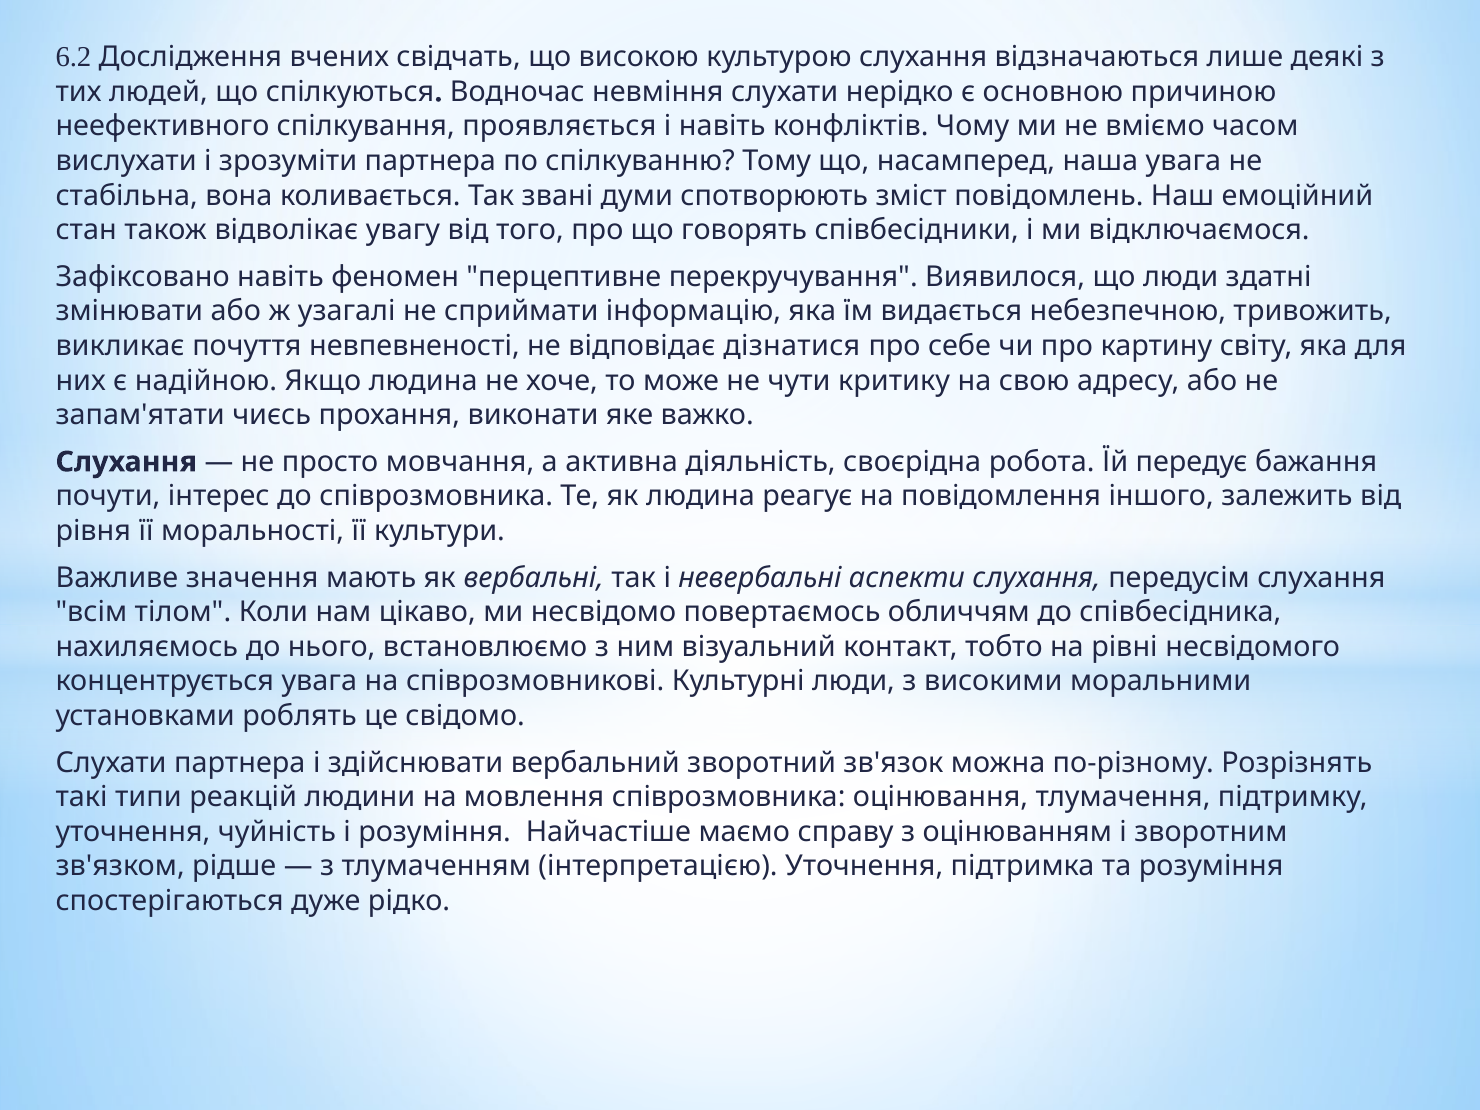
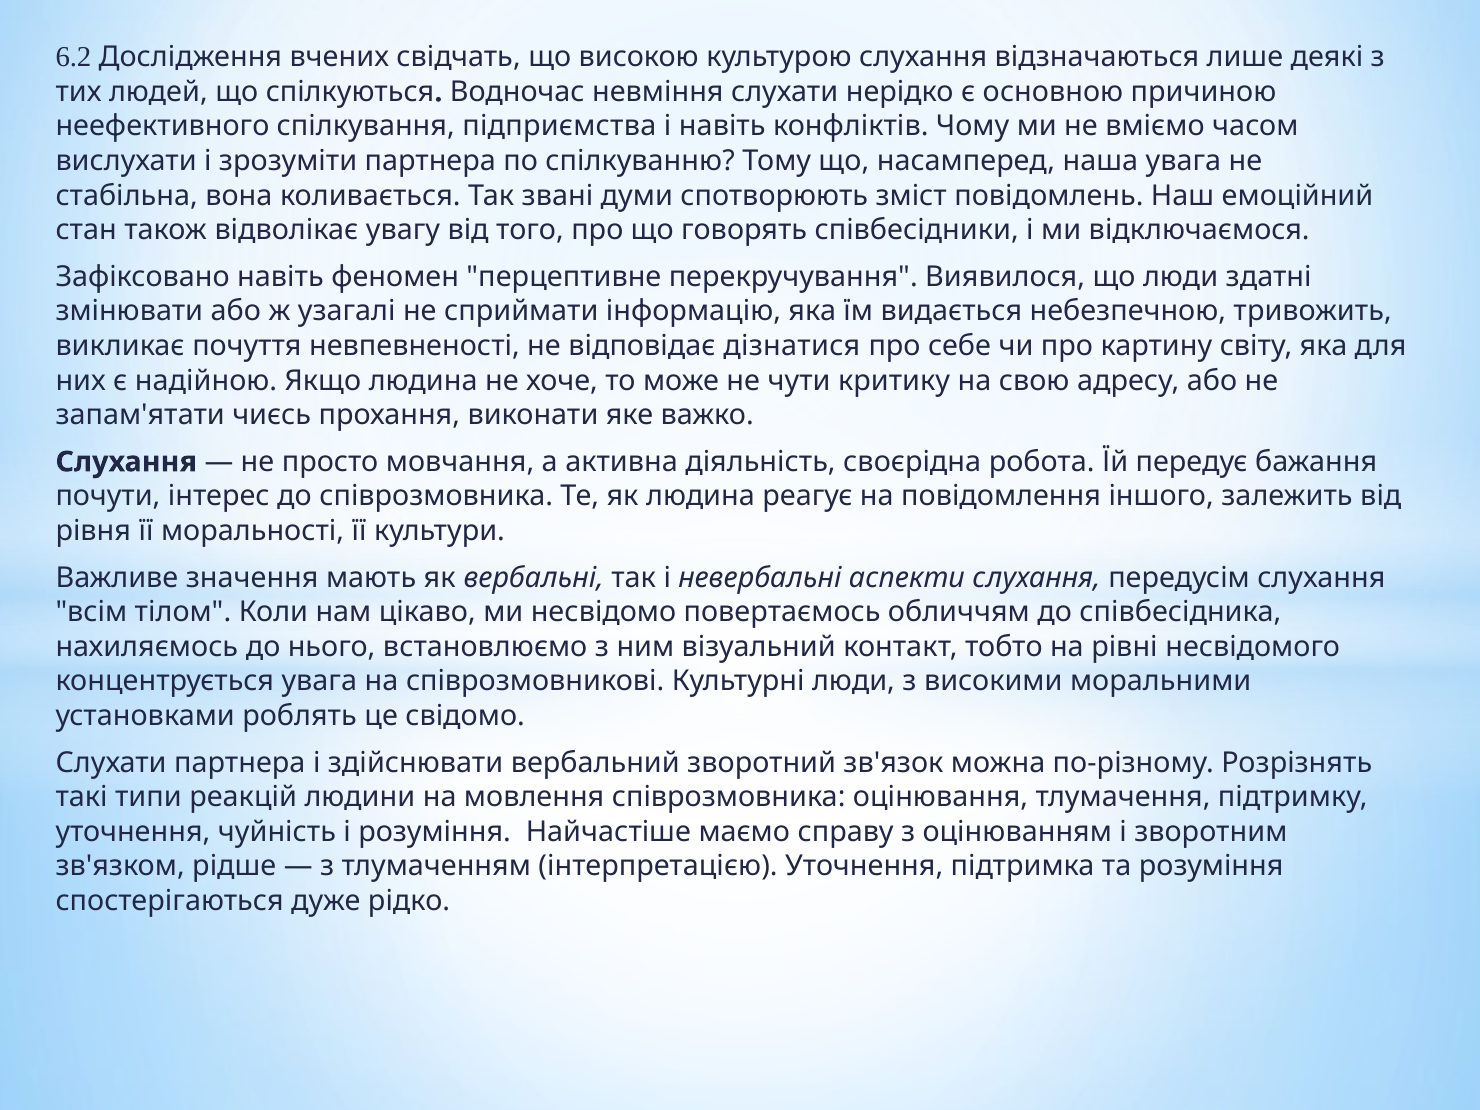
проявляється: проявляється -> підприємства (559, 126)
